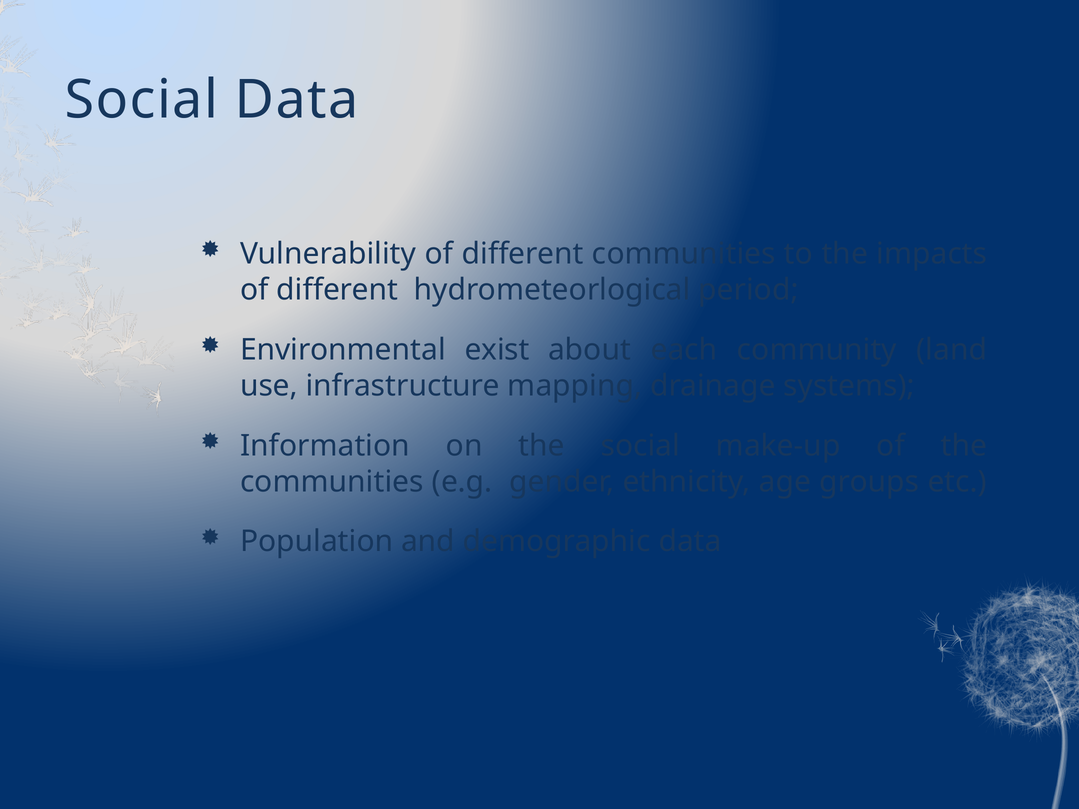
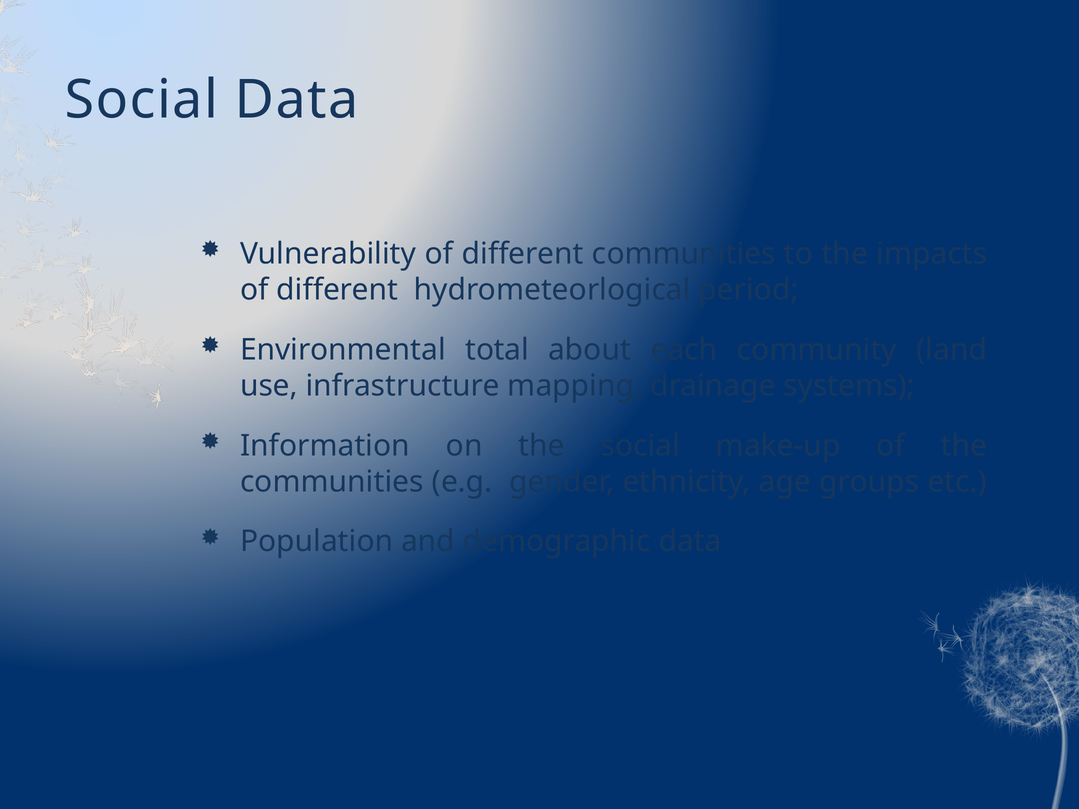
exist: exist -> total (497, 350)
